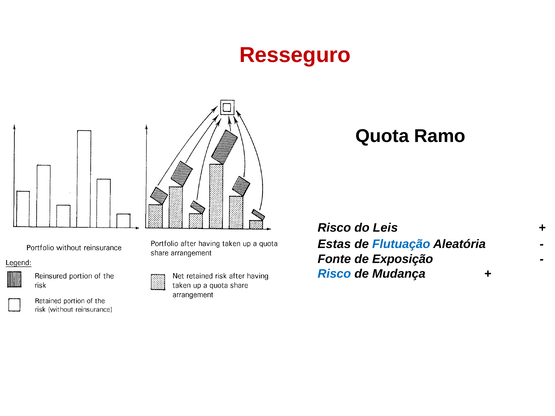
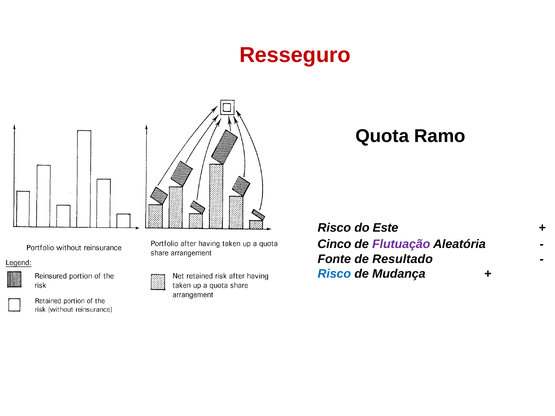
Leis: Leis -> Este (386, 228)
Estas: Estas -> Cinco (334, 244)
Flutuação colour: blue -> purple (401, 244)
Exposição: Exposição -> Resultado (403, 259)
